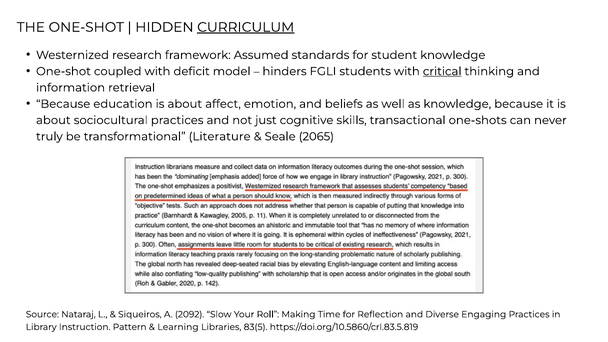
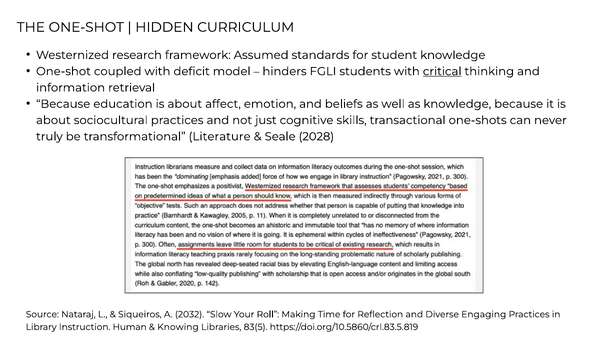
CURRICULUM underline: present -> none (246, 27)
2065: 2065 -> 2028 (316, 137)
2092: 2092 -> 2032 (190, 314)
Pattern: Pattern -> Human (130, 327)
Learning: Learning -> Knowing (178, 327)
